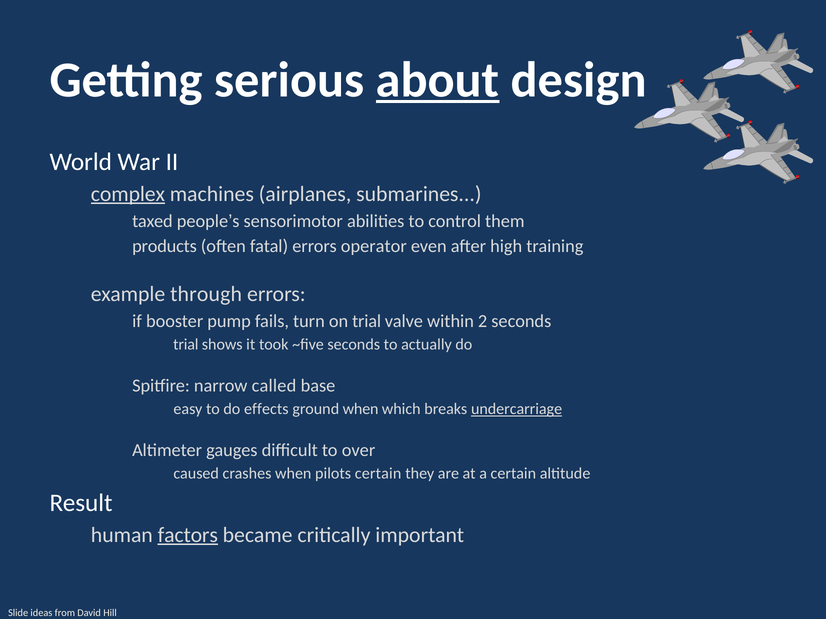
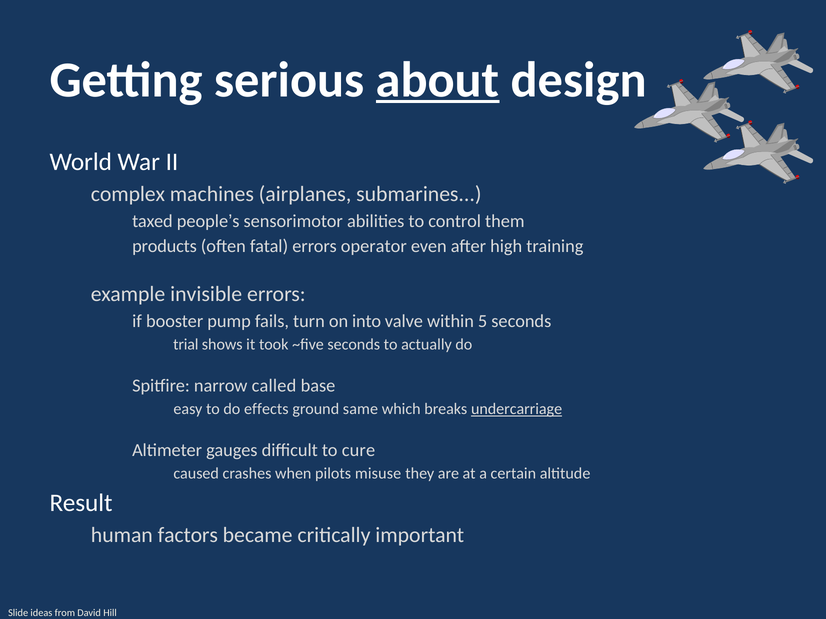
complex underline: present -> none (128, 194)
through: through -> invisible (206, 294)
on trial: trial -> into (367, 322)
2: 2 -> 5 (483, 322)
ground when: when -> same (360, 409)
over: over -> cure (358, 451)
pilots certain: certain -> misuse (378, 474)
factors underline: present -> none (188, 535)
